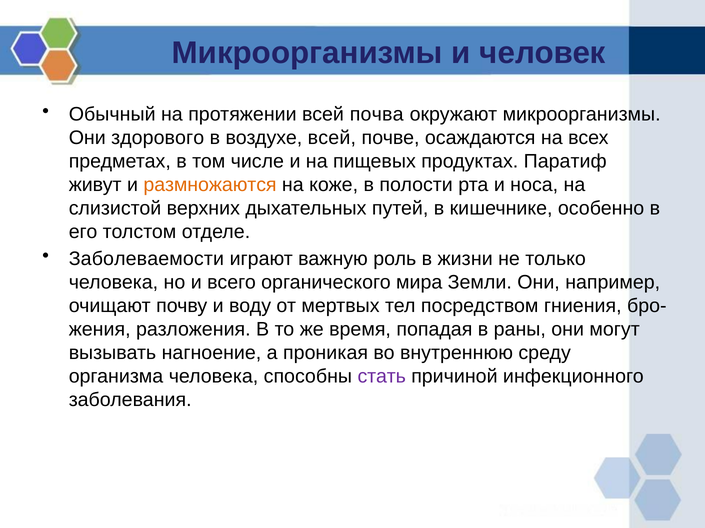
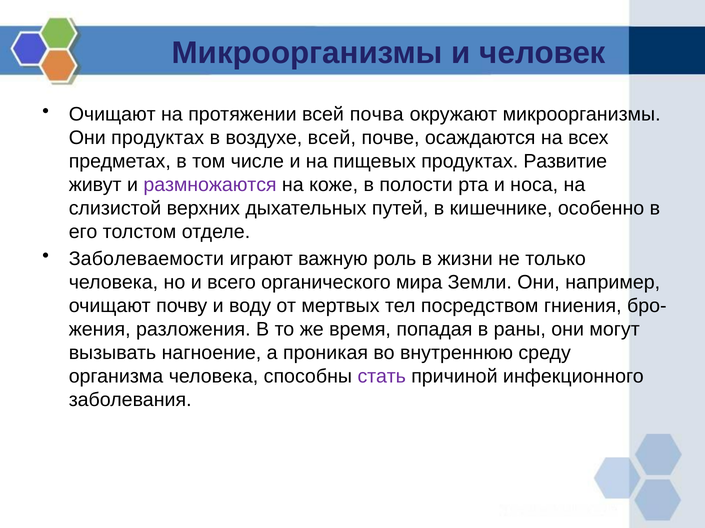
Обычный: Обычный -> Очищают (112, 114)
Они здорового: здорового -> продуктах (158, 138)
Паратиф: Паратиф -> Развитие (565, 161)
размножаются colour: orange -> purple (210, 185)
